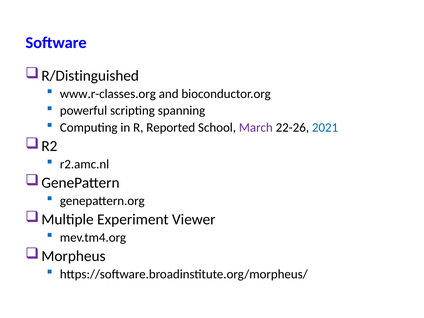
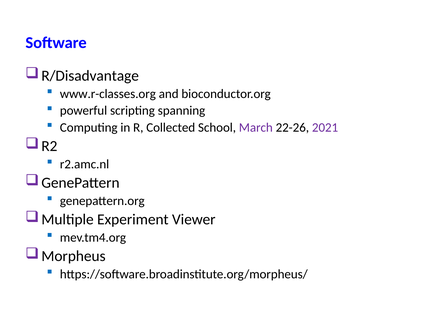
R/Distinguished: R/Distinguished -> R/Disadvantage (90, 76)
Reported: Reported -> Collected (171, 127)
2021 colour: blue -> purple (325, 127)
